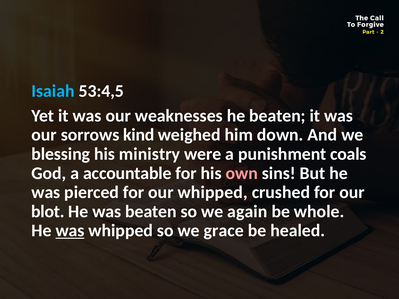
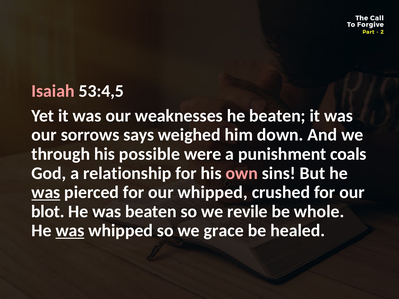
Isaiah colour: light blue -> pink (53, 91)
kind: kind -> says (139, 135)
blessing: blessing -> through (61, 154)
ministry: ministry -> possible (149, 154)
accountable: accountable -> relationship (127, 173)
was underline: none -> present (46, 193)
again: again -> revile (247, 212)
